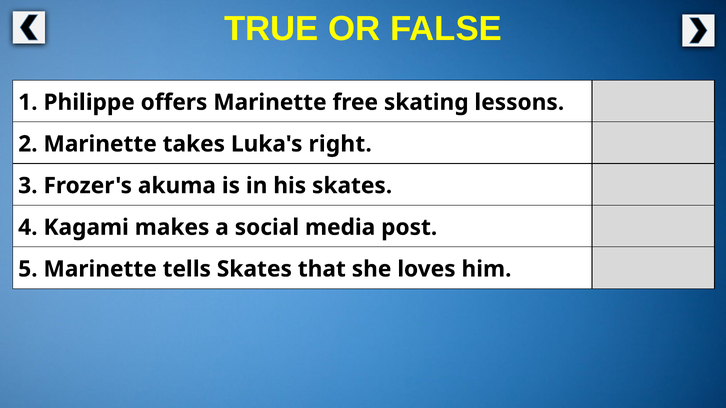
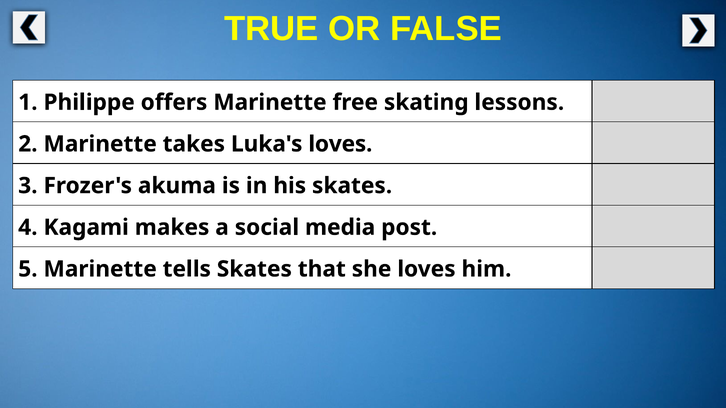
Luka's right: right -> loves (340, 144)
